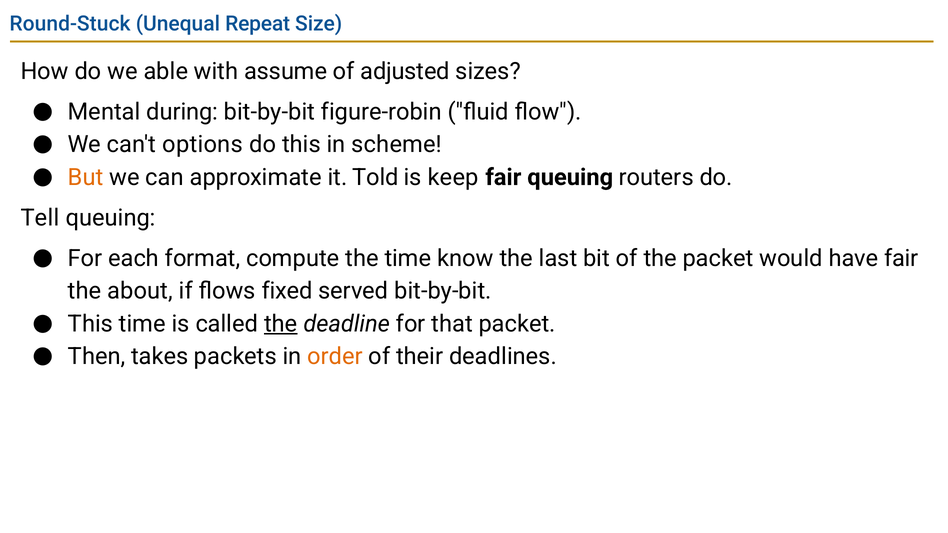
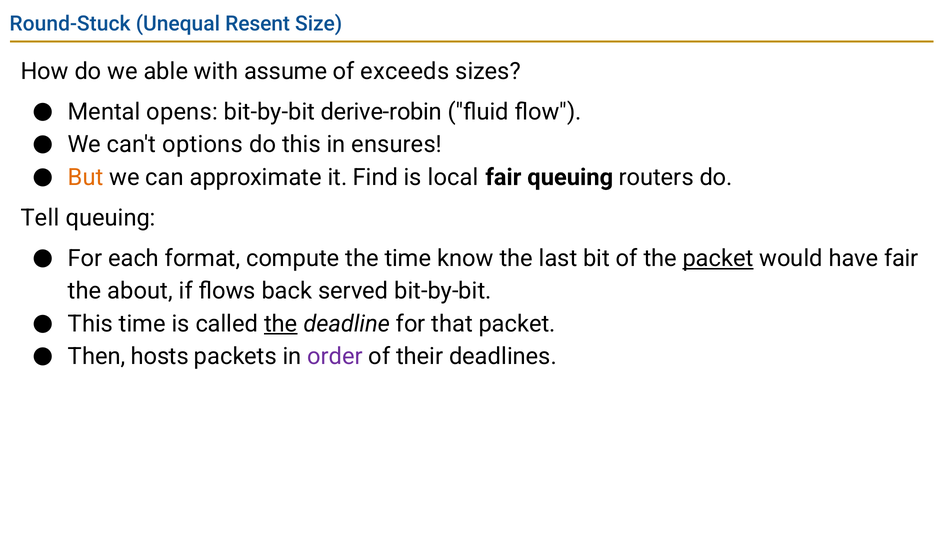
Repeat: Repeat -> Resent (258, 24)
adjusted: adjusted -> exceeds (405, 71)
during: during -> opens (182, 112)
figure-robin: figure-robin -> derive-robin (381, 112)
scheme: scheme -> ensures (397, 145)
Told: Told -> Find (375, 177)
keep: keep -> local (453, 177)
packet underline: none -> present (718, 259)
fixed: fixed -> back (287, 291)
takes: takes -> hosts (160, 357)
order colour: orange -> purple (335, 357)
